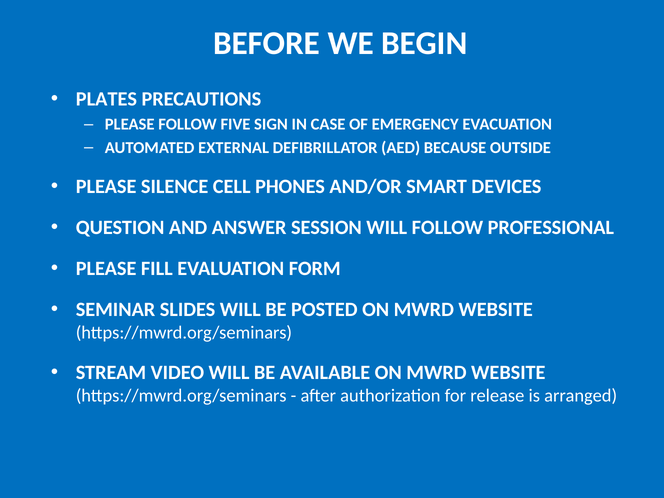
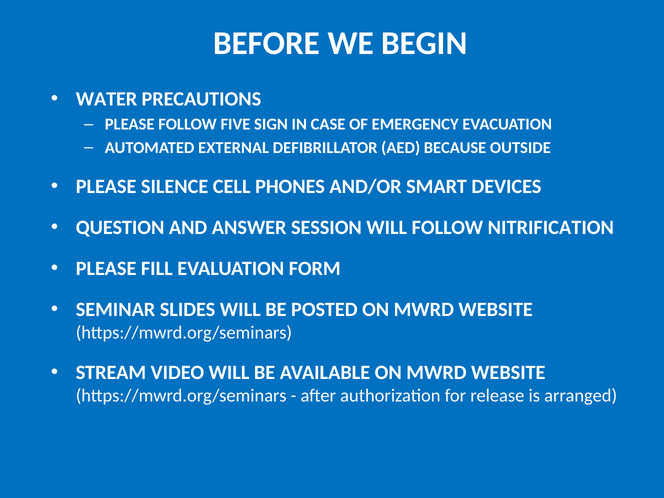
PLATES: PLATES -> WATER (107, 99)
PROFESSIONAL: PROFESSIONAL -> NITRIFICATION (551, 228)
